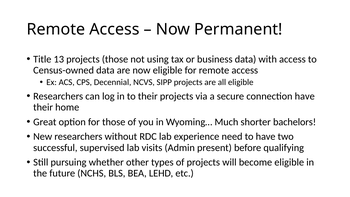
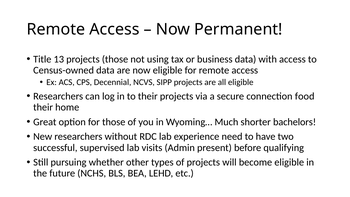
connection have: have -> food (305, 96)
